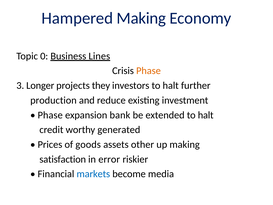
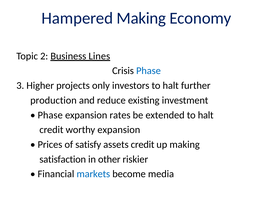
0: 0 -> 2 (44, 56)
Phase colour: orange -> blue (148, 71)
Longer: Longer -> Higher (40, 85)
they: they -> only (101, 85)
bank: bank -> rates (120, 115)
worthy generated: generated -> expansion (119, 130)
goods: goods -> satisfy (88, 144)
assets other: other -> credit (143, 144)
error: error -> other (109, 159)
